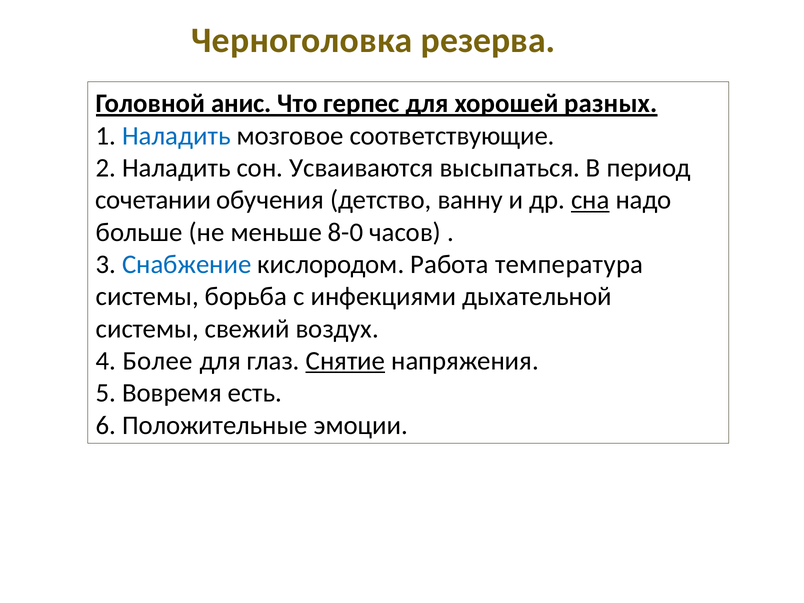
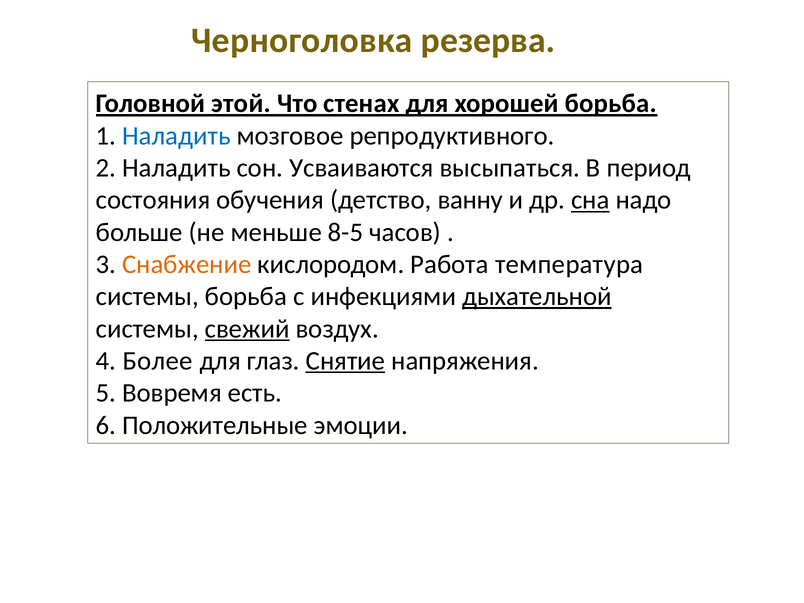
анис: анис -> этой (241, 104)
герпес: герпес -> стенах (361, 104)
хорошей разных: разных -> борьба (611, 104)
соответствующие: соответствующие -> репродуктивного (452, 136)
сочетании: сочетании -> состояния (153, 200)
8-0: 8-0 -> 8-5 (346, 232)
Снабжение colour: blue -> orange (187, 264)
дыхательной underline: none -> present (537, 297)
свежий underline: none -> present (247, 329)
